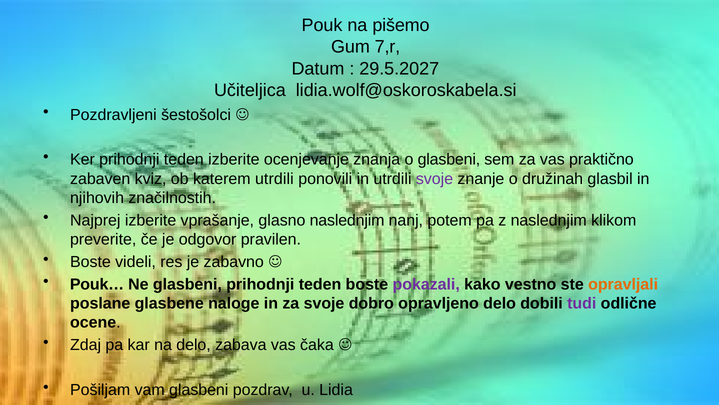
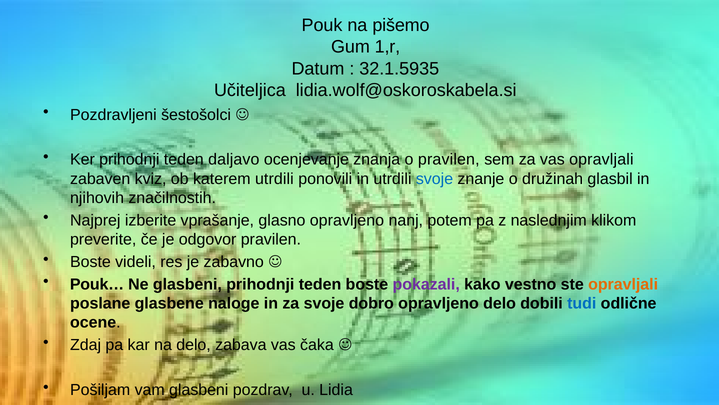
7,r: 7,r -> 1,r (387, 47)
29.5.2027: 29.5.2027 -> 32.1.5935 (399, 68)
teden izberite: izberite -> daljavo (234, 159)
o glasbeni: glasbeni -> pravilen (449, 159)
vas praktično: praktično -> opravljali (601, 159)
svoje colour: purple -> blue (435, 179)
glasno naslednjim: naslednjim -> opravljeno (347, 220)
tudi colour: purple -> blue (582, 303)
